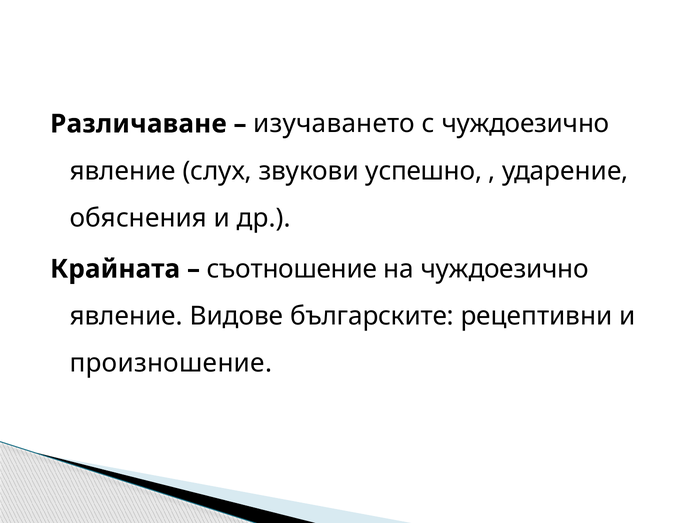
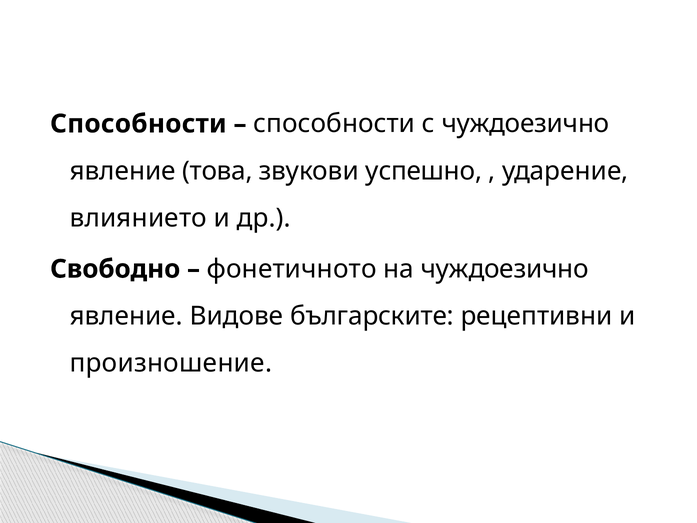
Различаване: Различаване -> Способности (138, 124)
изучаването: изучаването -> способности (334, 124)
слух: слух -> това (217, 171)
обяснения: обяснения -> влиянието (138, 218)
Крайната: Крайната -> Свободно (115, 269)
съотношение: съотношение -> фонетичното (292, 269)
